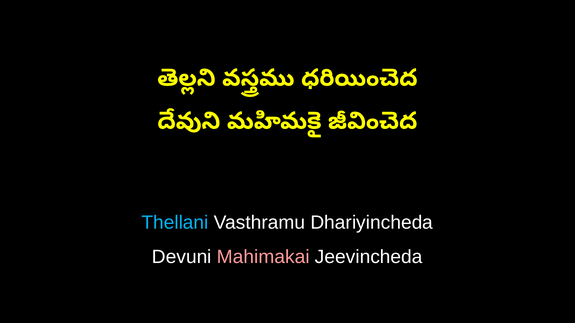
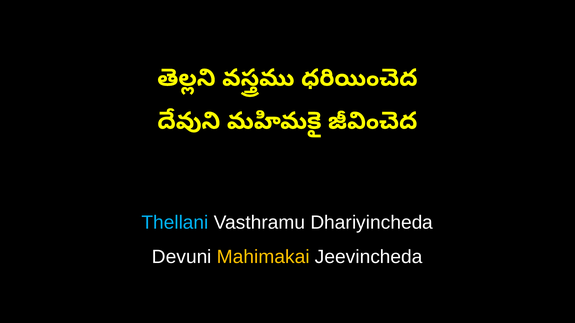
Mahimakai colour: pink -> yellow (263, 257)
